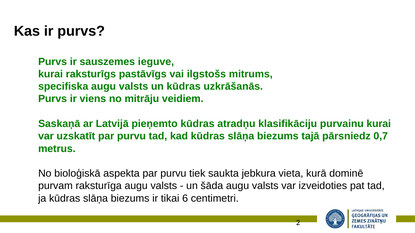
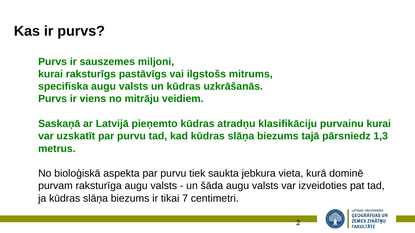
ieguve: ieguve -> miljoni (156, 62)
0,7: 0,7 -> 1,3 (381, 136)
6: 6 -> 7 (185, 199)
